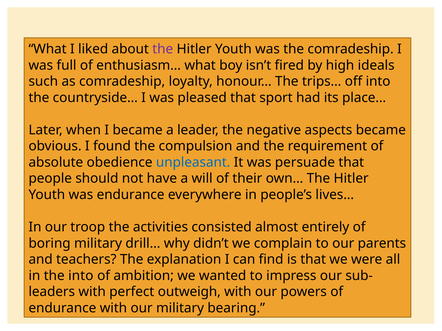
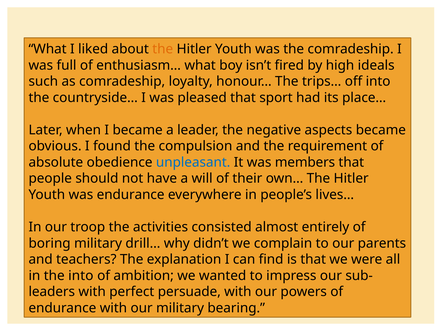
the colour: purple -> orange (163, 49)
persuade: persuade -> members (305, 163)
outweigh: outweigh -> persuade (189, 292)
